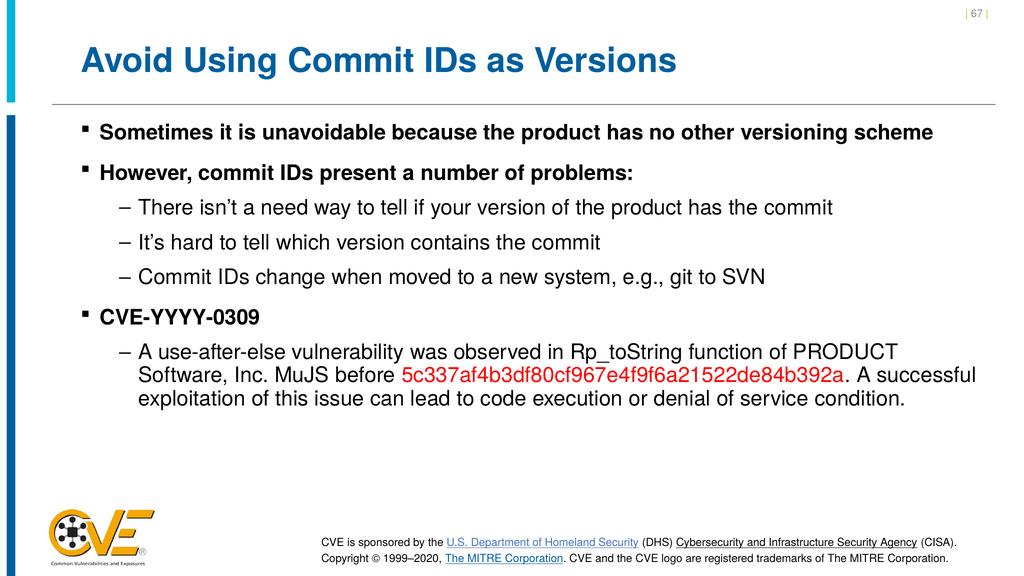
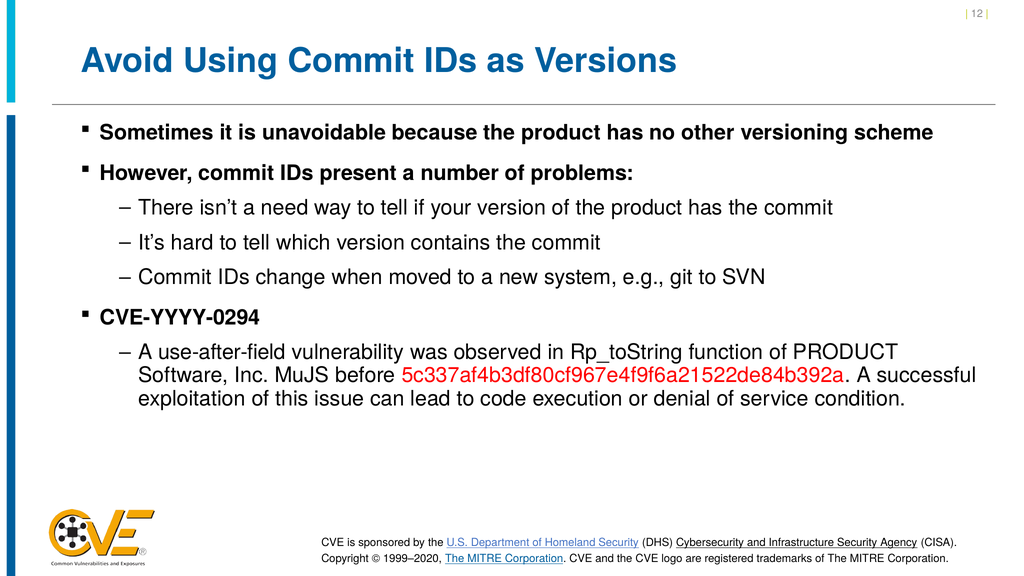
67: 67 -> 12 (977, 14)
CVE-YYYY-0309: CVE-YYYY-0309 -> CVE-YYYY-0294 (180, 318)
use-after-else: use-after-else -> use-after-field (222, 352)
